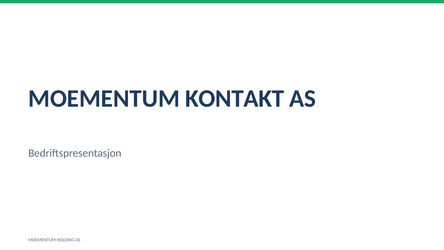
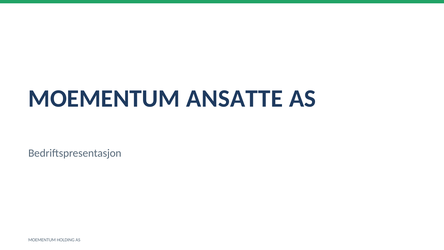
KONTAKT: KONTAKT -> ANSATTE (234, 98)
